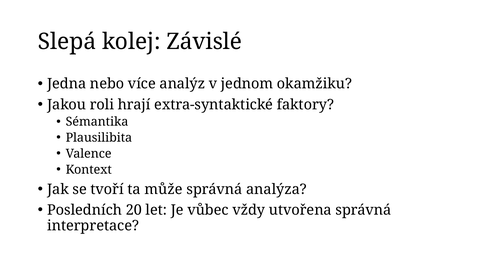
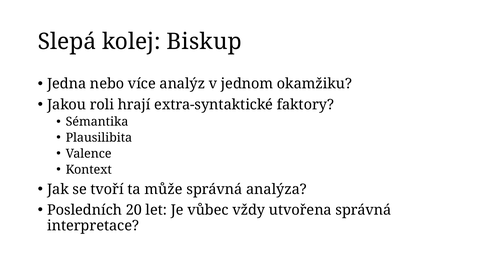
Závislé: Závislé -> Biskup (204, 42)
